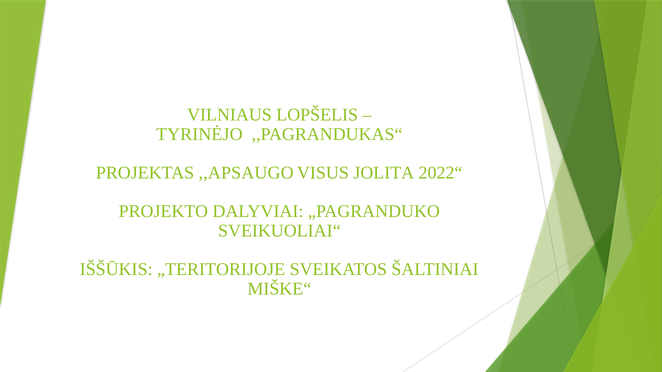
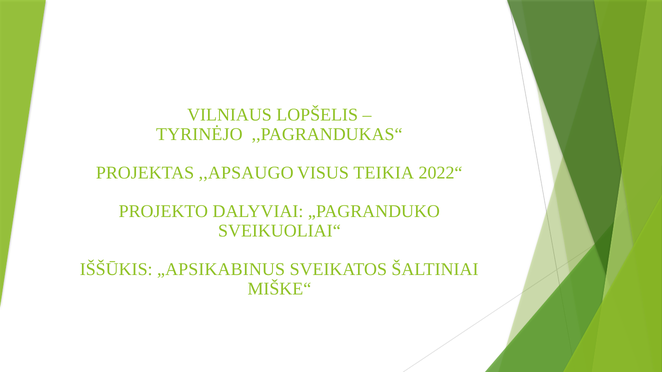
JOLITA: JOLITA -> TEIKIA (384, 173)
„TERITORIJOJE: „TERITORIJOJE -> „APSIKABINUS (221, 270)
